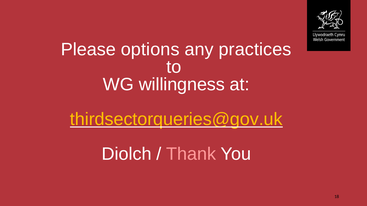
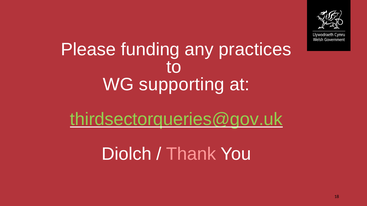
options: options -> funding (150, 50)
willingness: willingness -> supporting (182, 85)
thirdsectorqueries@gov.uk colour: yellow -> light green (176, 119)
